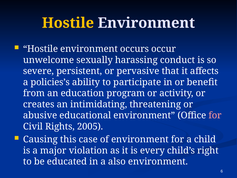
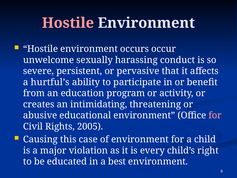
Hostile colour: yellow -> pink (68, 23)
policies’s: policies’s -> hurtful’s (50, 82)
also: also -> best (117, 161)
